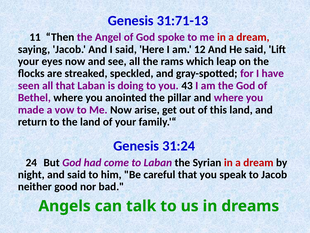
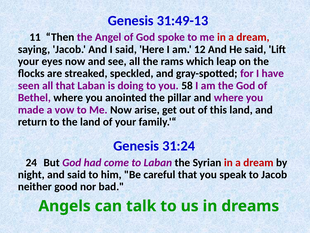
31:71-13: 31:71-13 -> 31:49-13 (183, 21)
43: 43 -> 58 (187, 85)
